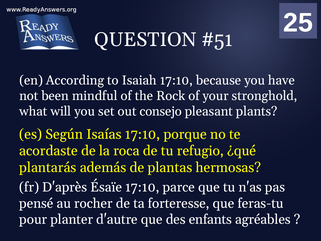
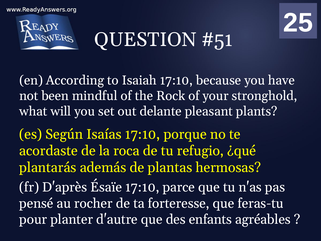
consejo: consejo -> delante (161, 111)
